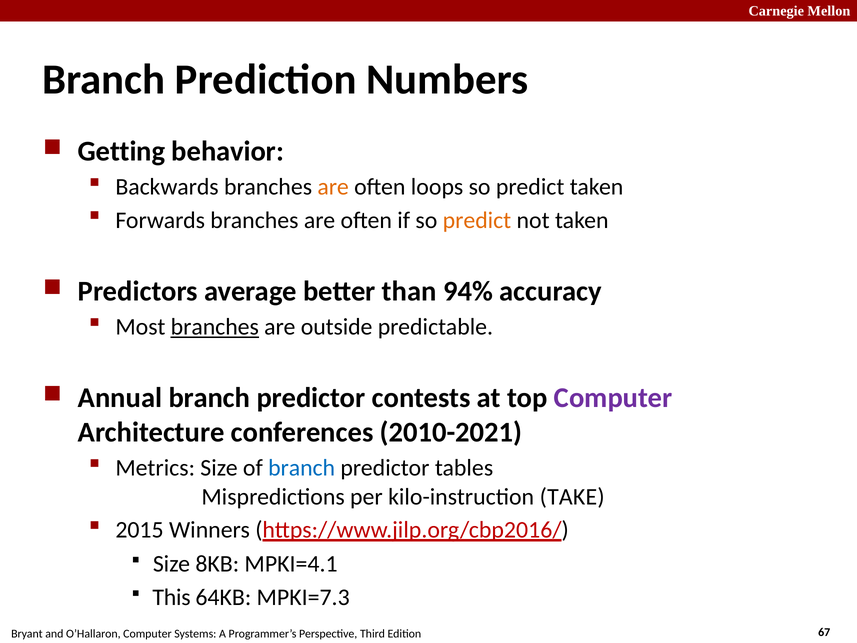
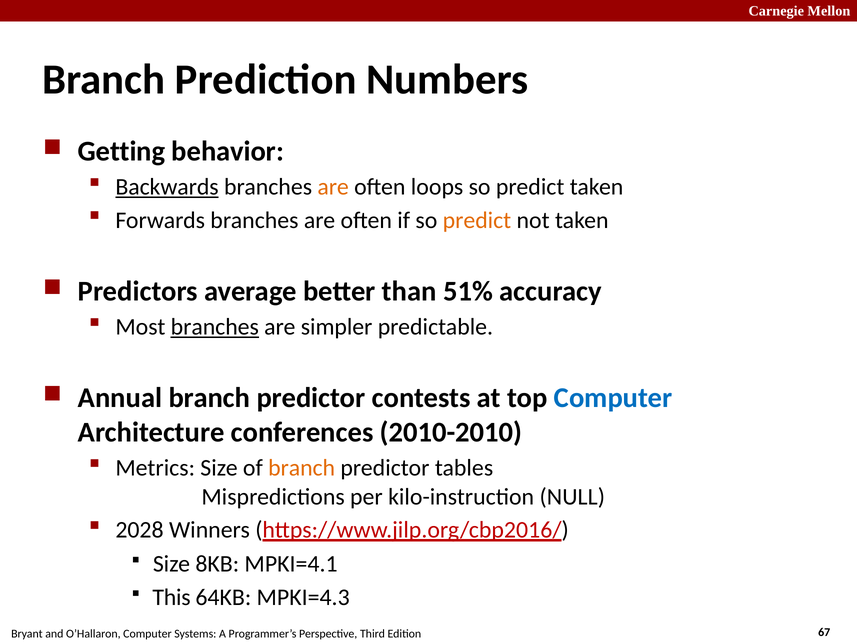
Backwards underline: none -> present (167, 187)
94%: 94% -> 51% (468, 291)
outside: outside -> simpler (337, 327)
Computer colour: purple -> blue (613, 398)
2010-2021: 2010-2021 -> 2010-2010 (451, 432)
branch colour: blue -> orange (302, 468)
TAKE: TAKE -> NULL (572, 496)
2015: 2015 -> 2028 (139, 530)
MPKI=7.3: MPKI=7.3 -> MPKI=4.3 (303, 597)
